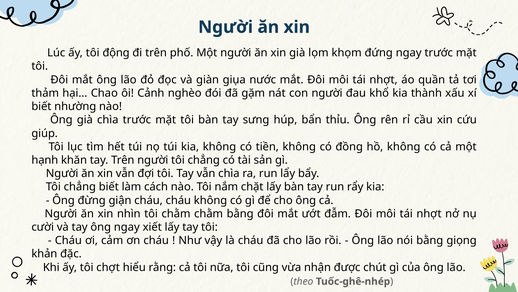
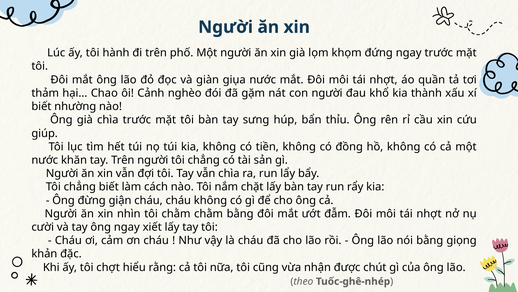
động: động -> hành (116, 53)
hạnh: hạnh -> nước (45, 160)
